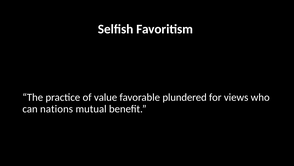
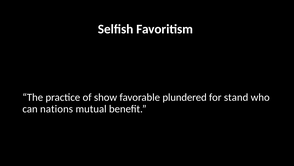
value: value -> show (106, 97)
views: views -> stand (236, 97)
